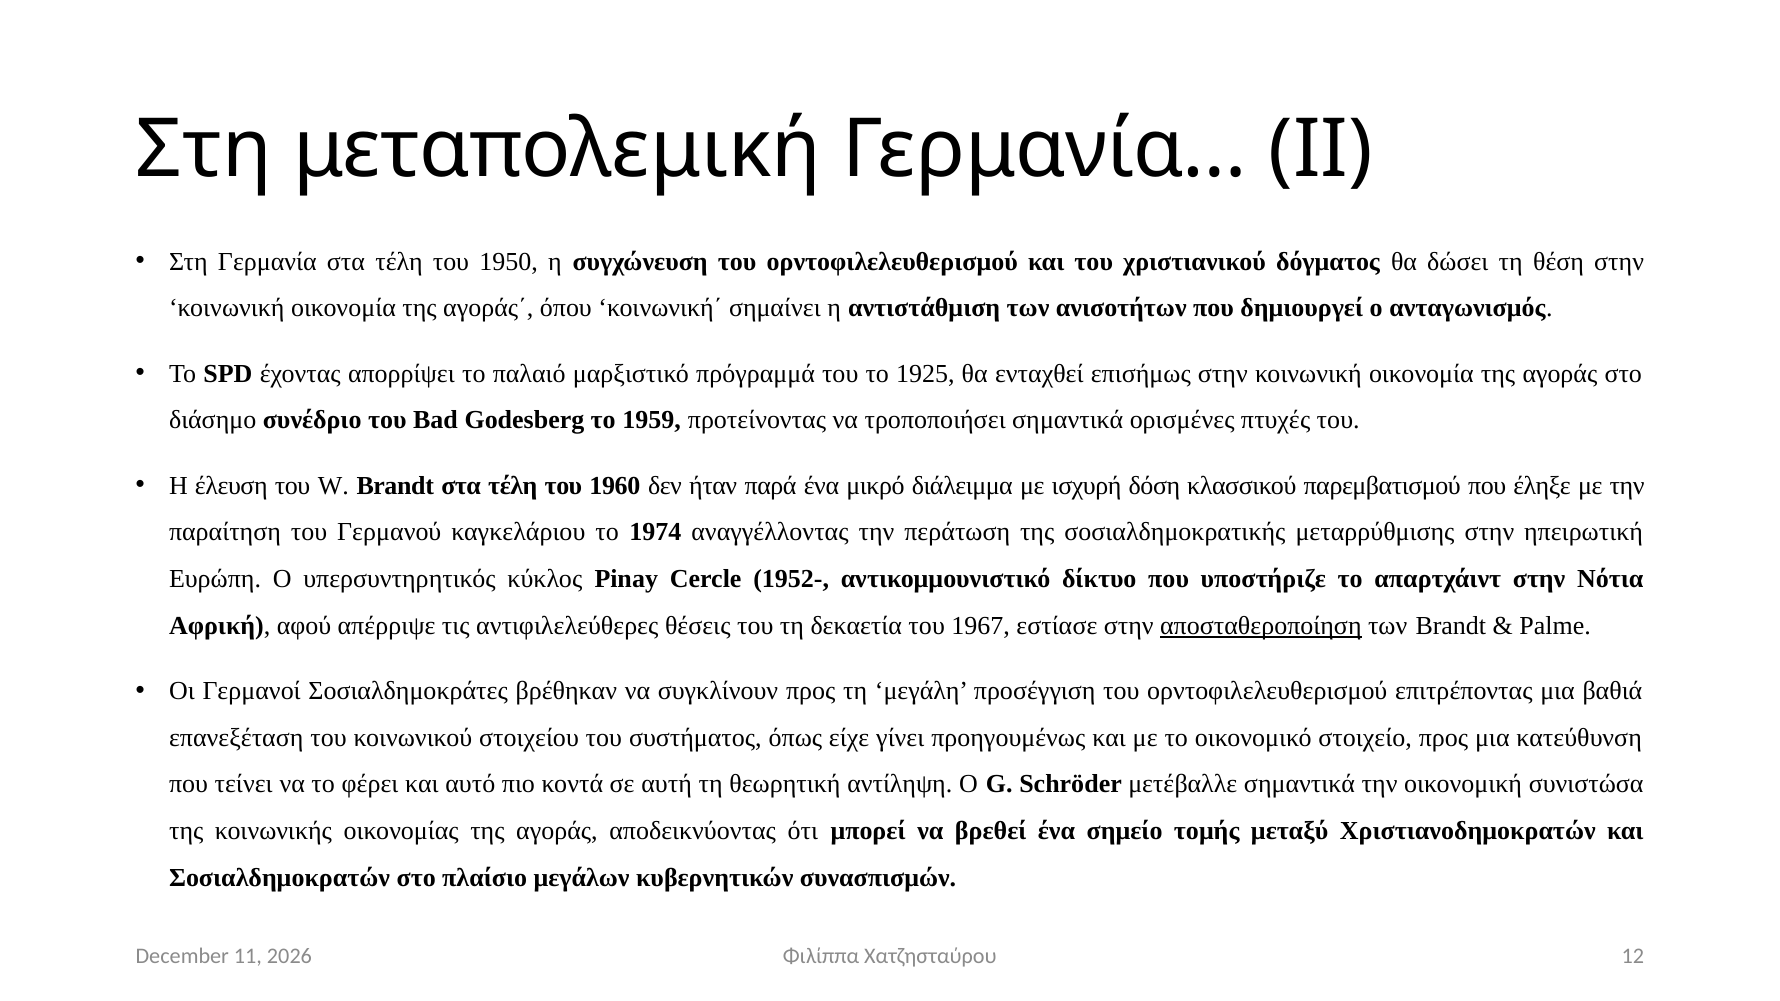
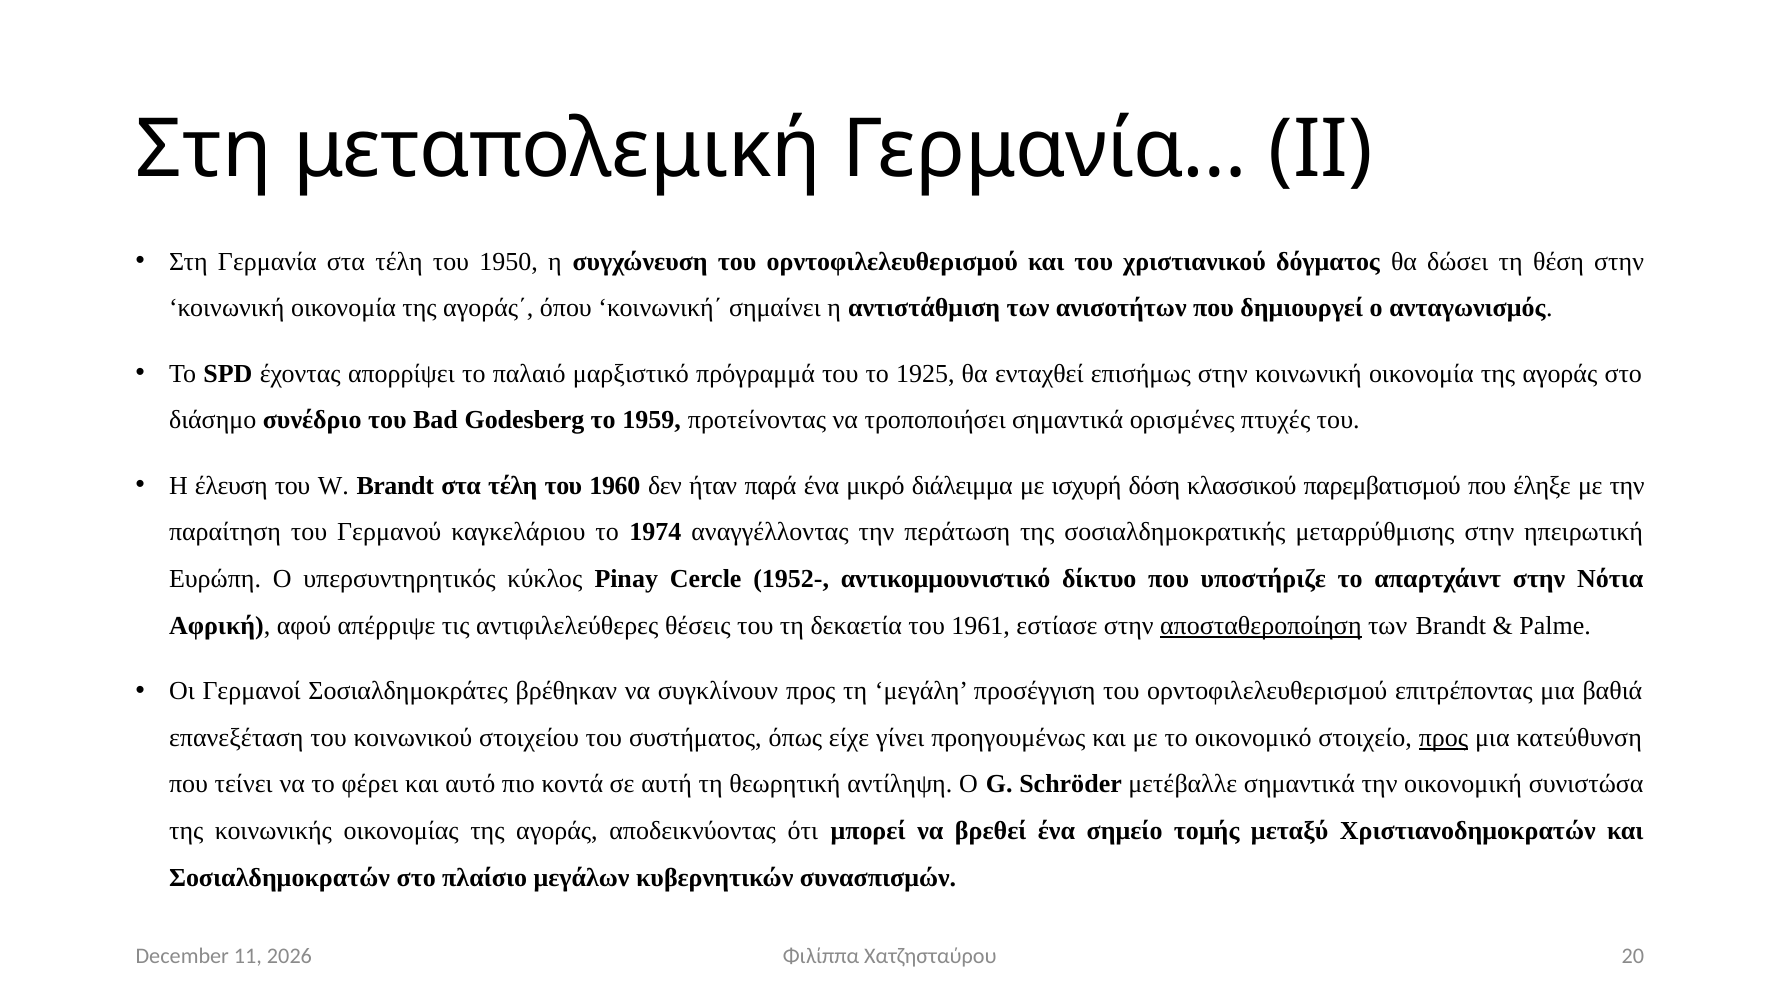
1967: 1967 -> 1961 (981, 626)
προς underline: none -> present (1443, 738)
12: 12 -> 20 (1633, 956)
